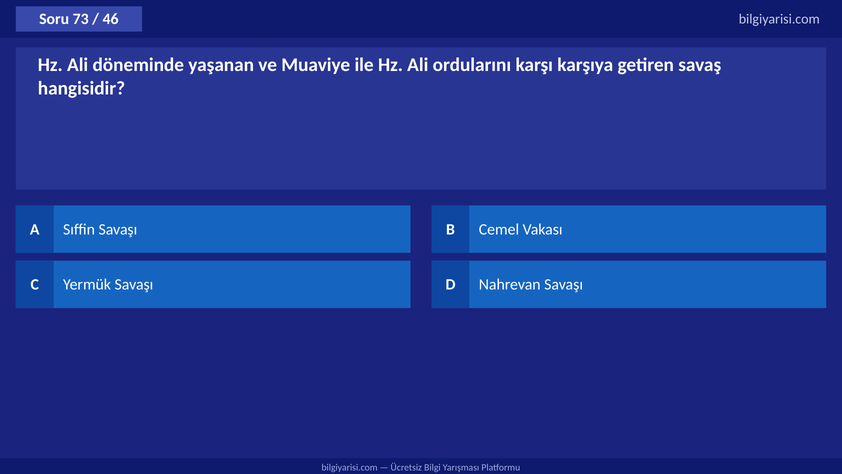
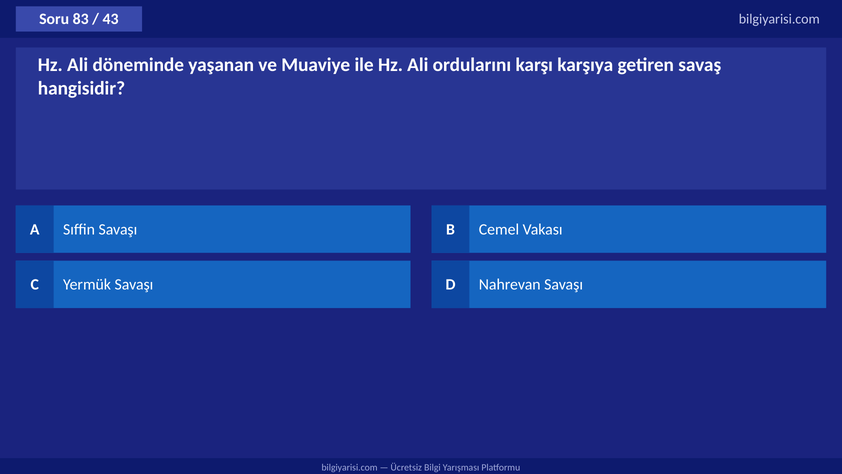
73: 73 -> 83 (81, 19)
46: 46 -> 43 (111, 19)
